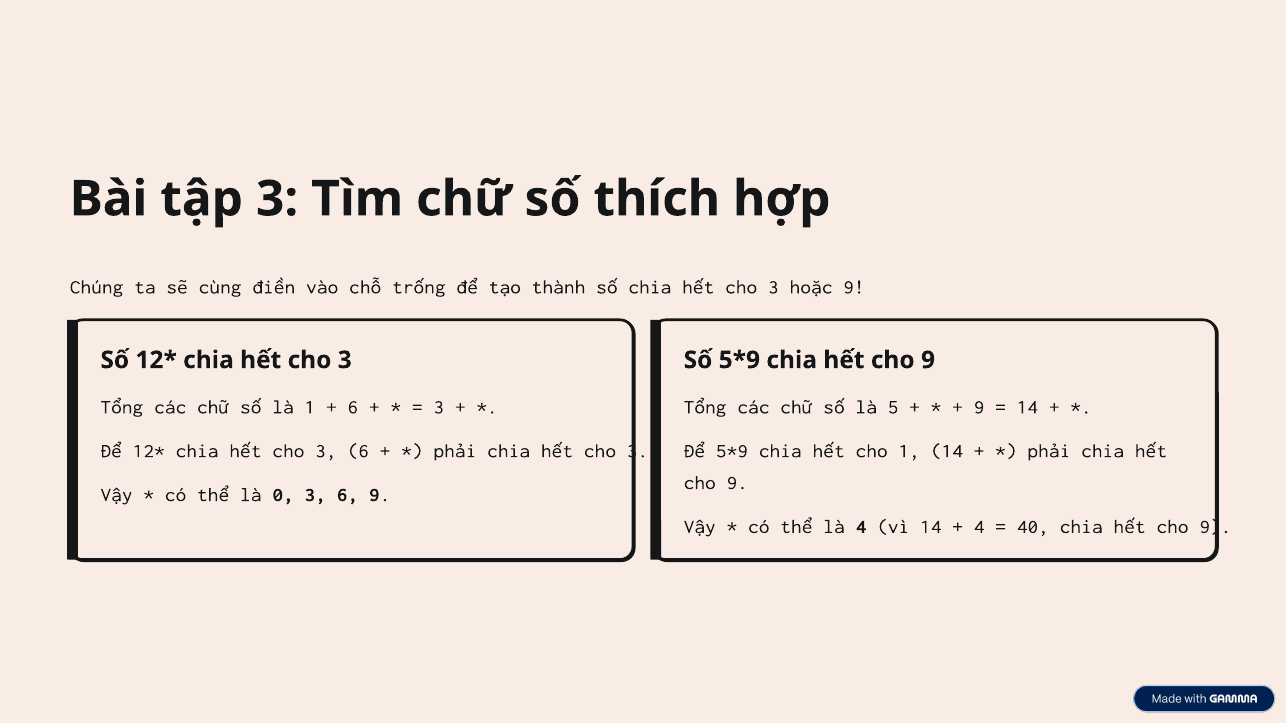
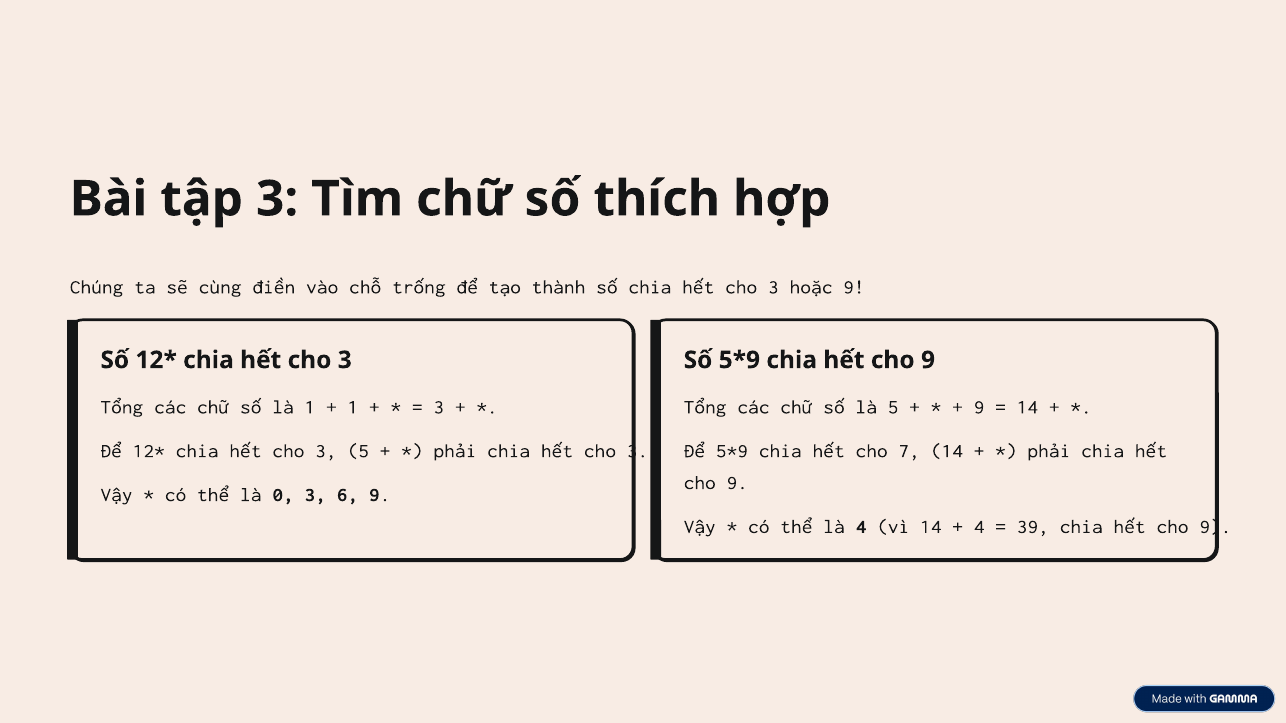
6: 6 -> 1 (353, 407)
cho 3 6: 6 -> 5 (358, 451)
cho 1: 1 -> 7 (909, 451)
40: 40 -> 39 (1033, 527)
